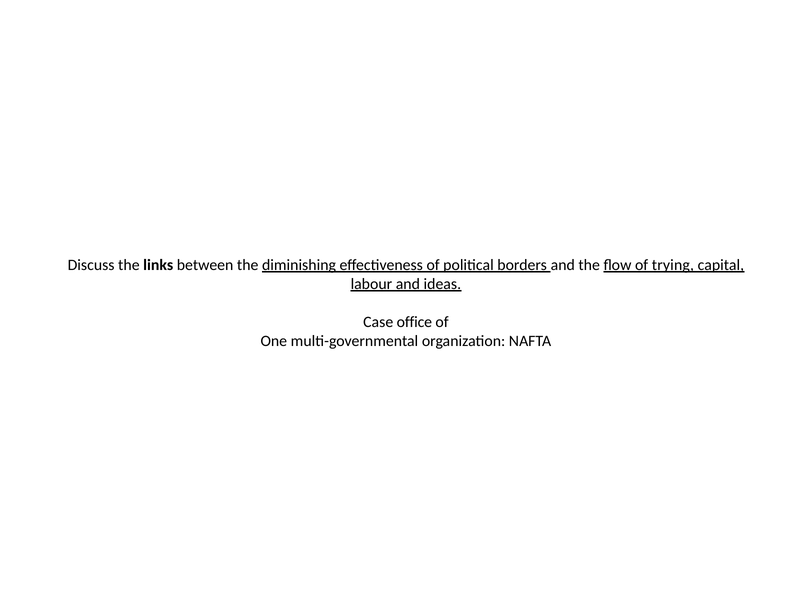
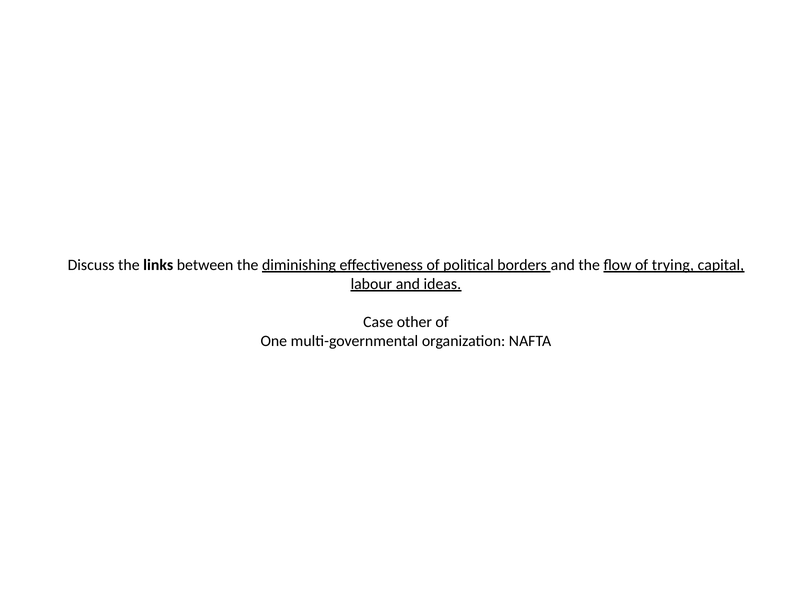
office: office -> other (414, 322)
